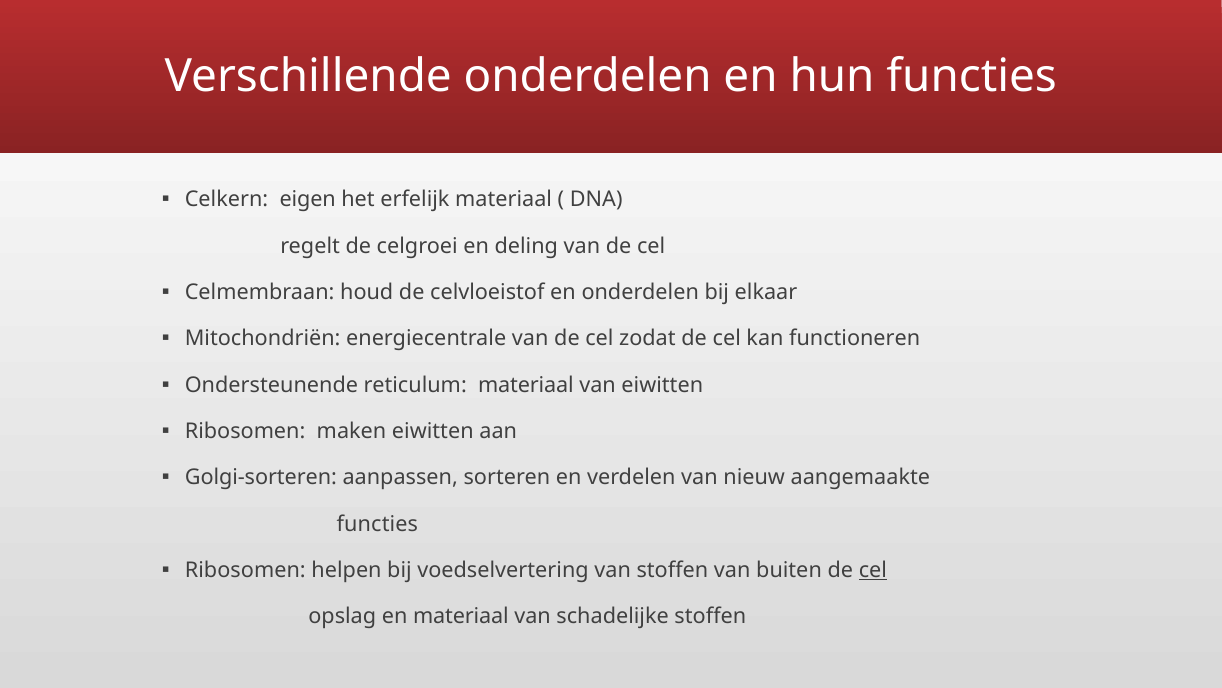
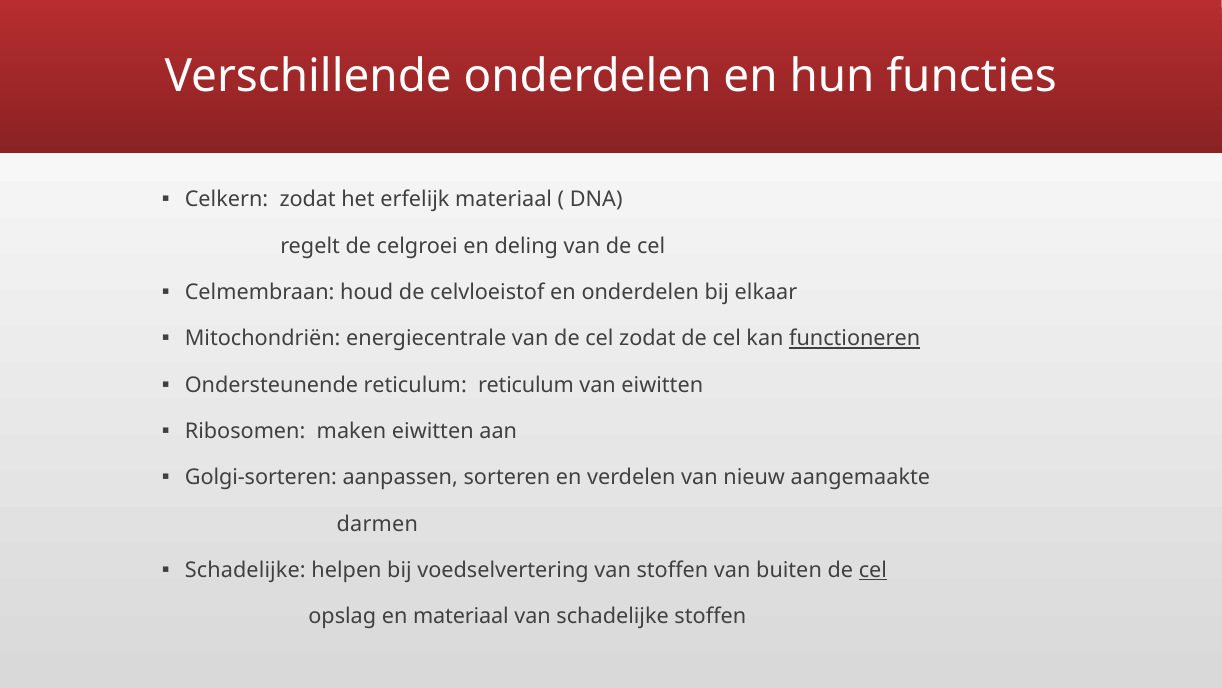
Celkern eigen: eigen -> zodat (308, 199)
functioneren underline: none -> present (855, 338)
reticulum materiaal: materiaal -> reticulum (526, 385)
functies: functies -> darmen (377, 523)
Ribosomen: Ribosomen -> Schadelijke (245, 570)
